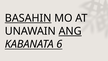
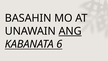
BASAHIN underline: present -> none (28, 18)
